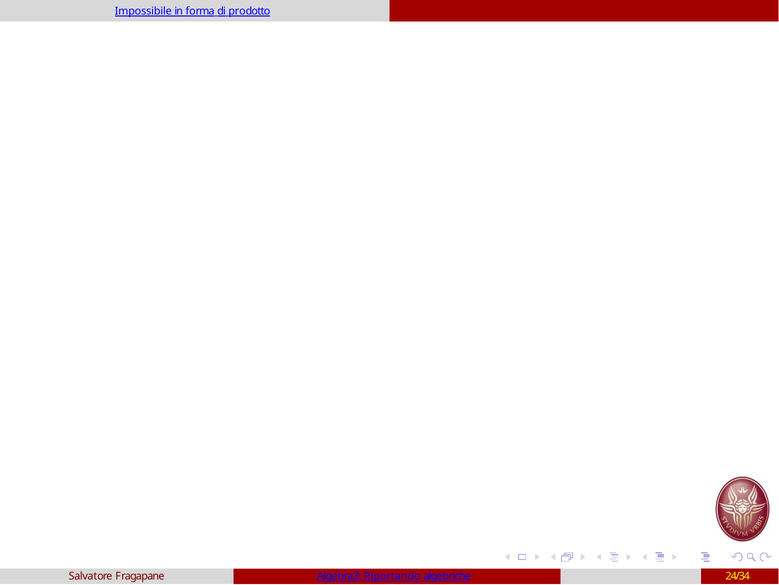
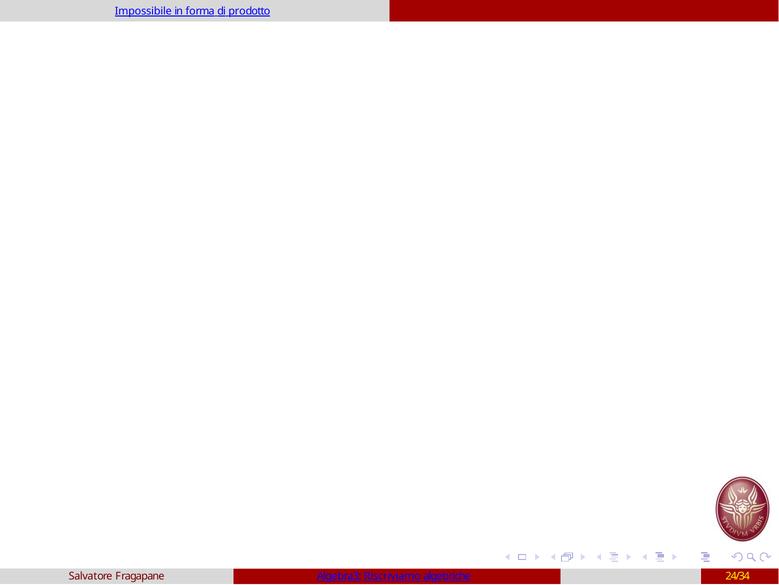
Riportando: Riportando -> Riscriviamo (392, 576)
